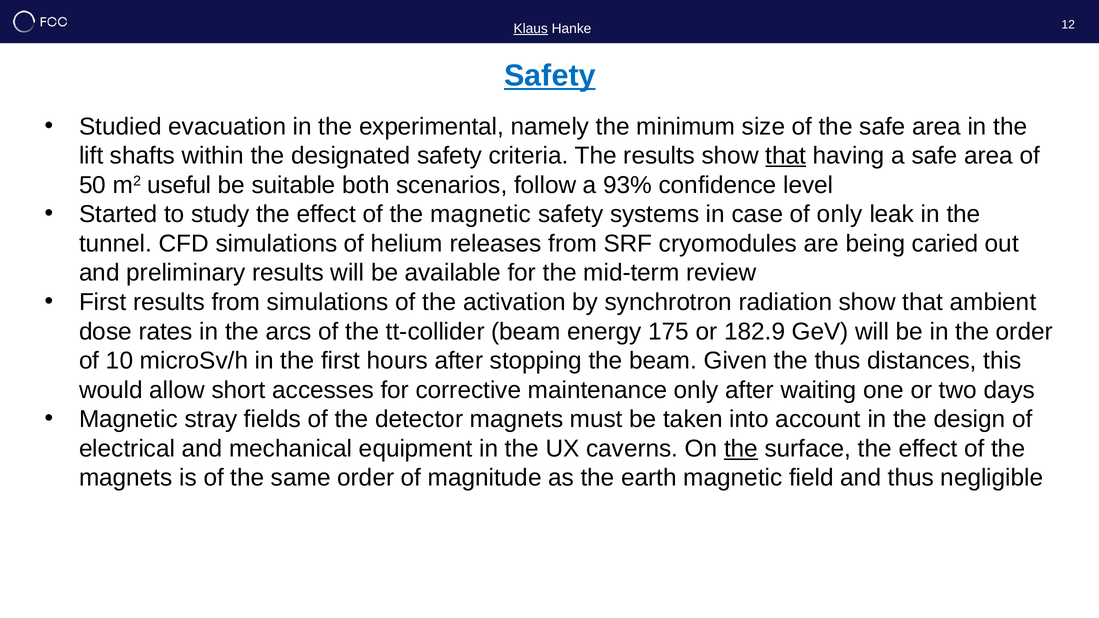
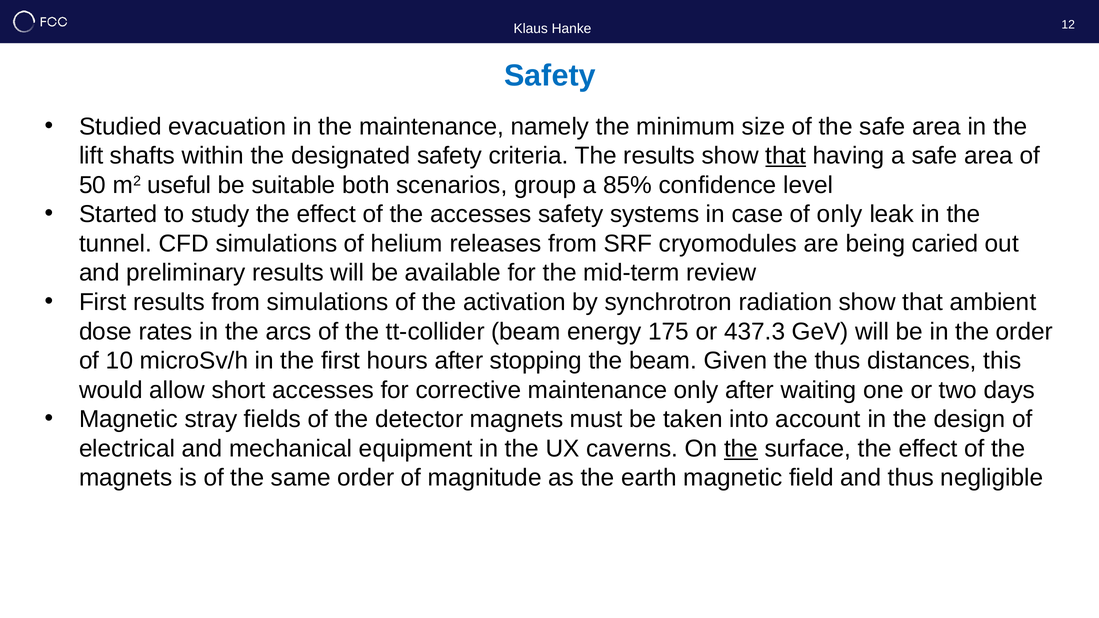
Klaus underline: present -> none (531, 29)
Safety underline: present -> none (550, 76)
the experimental: experimental -> maintenance (431, 127)
follow: follow -> group (545, 185)
93%: 93% -> 85% (628, 185)
the magnetic: magnetic -> accesses (481, 214)
182.9: 182.9 -> 437.3 (755, 332)
